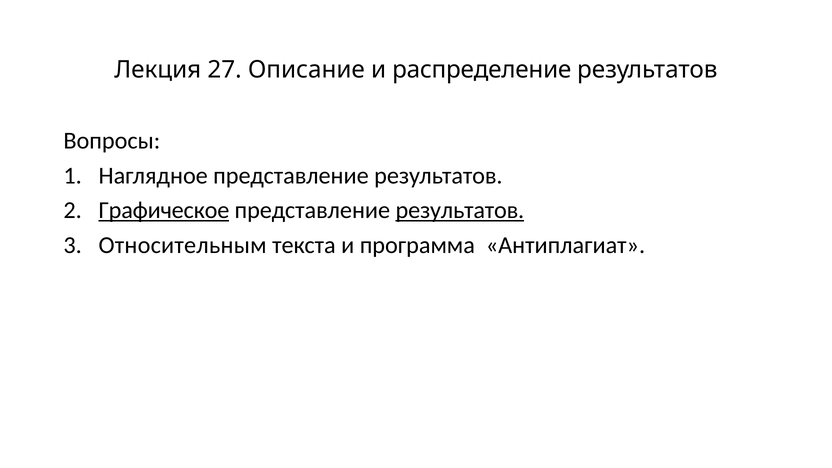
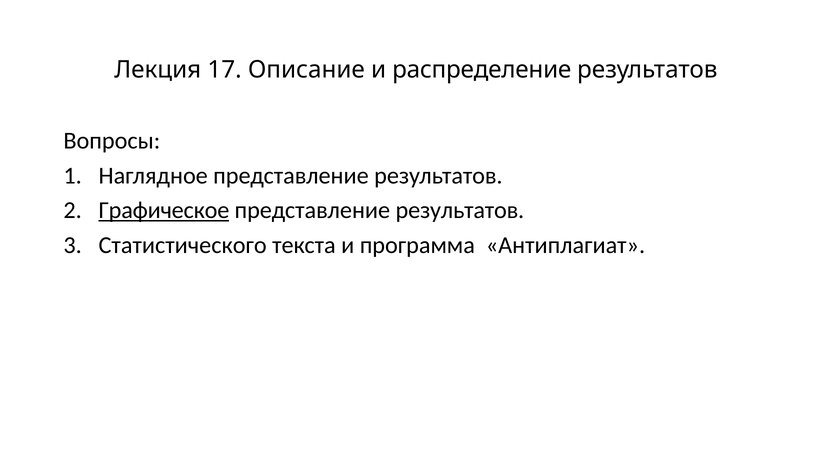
27: 27 -> 17 (225, 70)
результатов underline: present -> none (460, 210)
Относительным: Относительным -> Статистического (183, 245)
